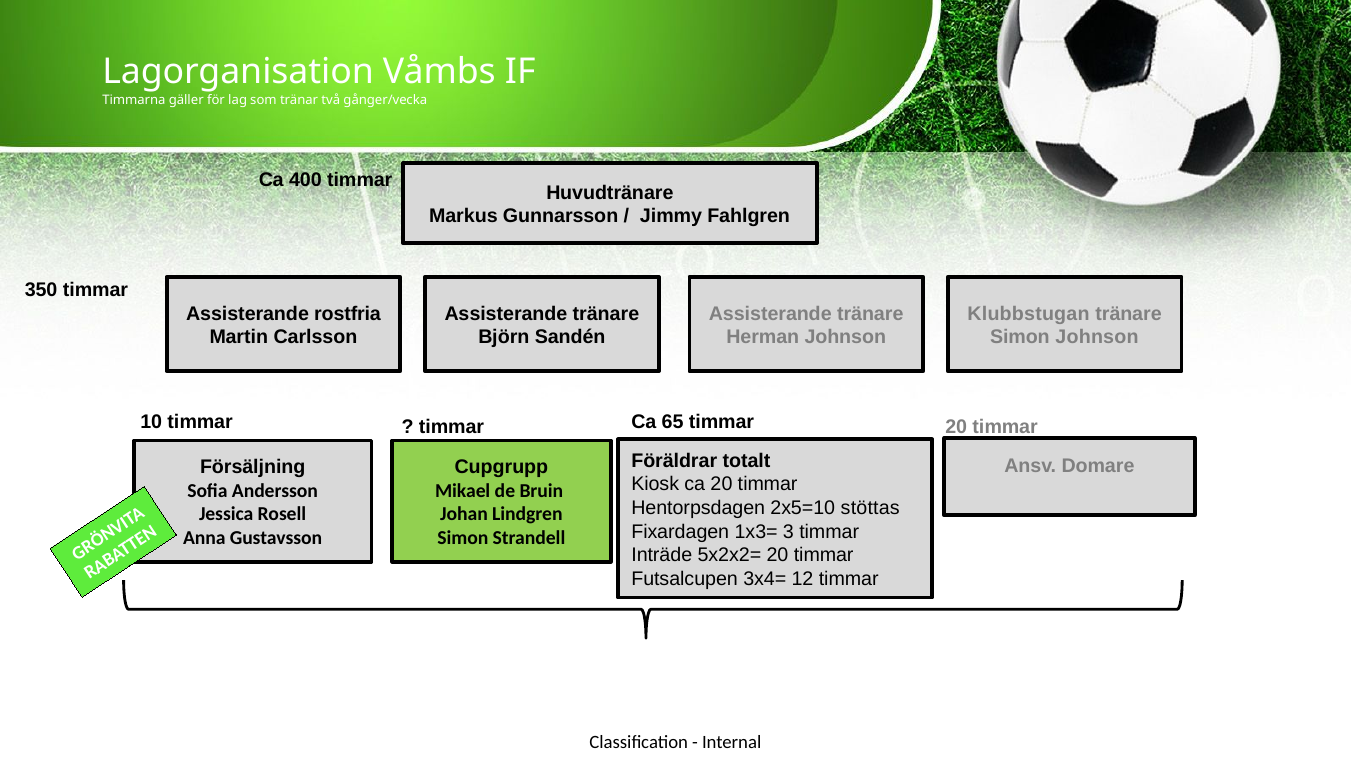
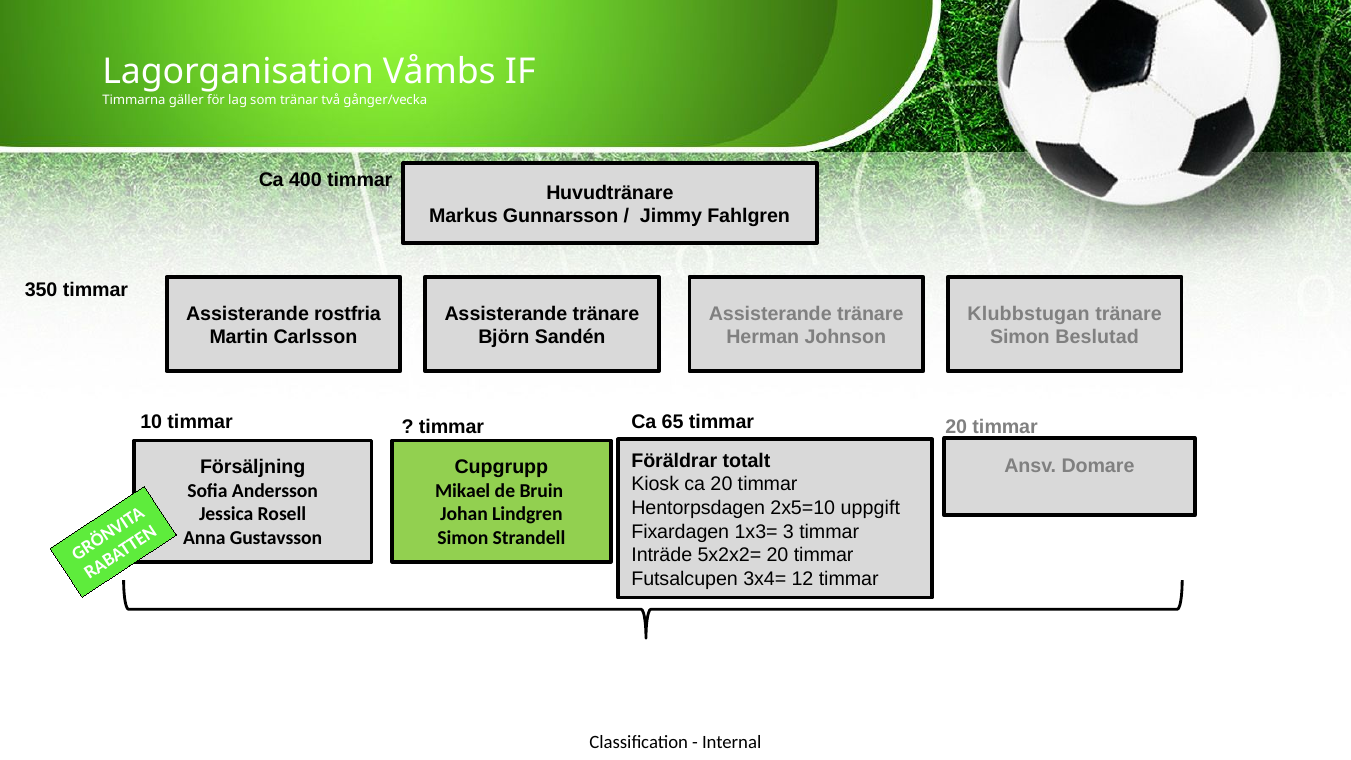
Simon Johnson: Johnson -> Beslutad (1097, 337)
stöttas: stöttas -> uppgift (870, 508)
